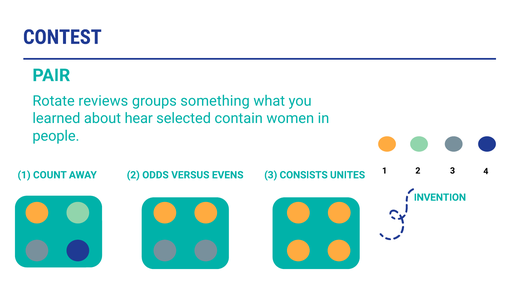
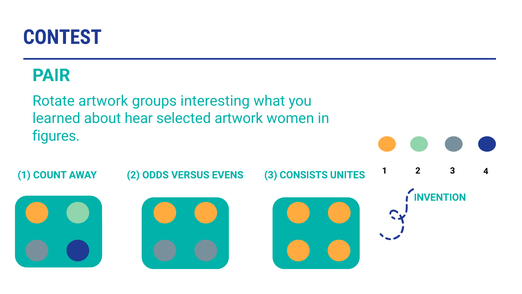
Rotate reviews: reviews -> artwork (103, 101)
something: something -> interesting (215, 101)
selected contain: contain -> artwork (239, 118)
people: people -> figures (56, 136)
